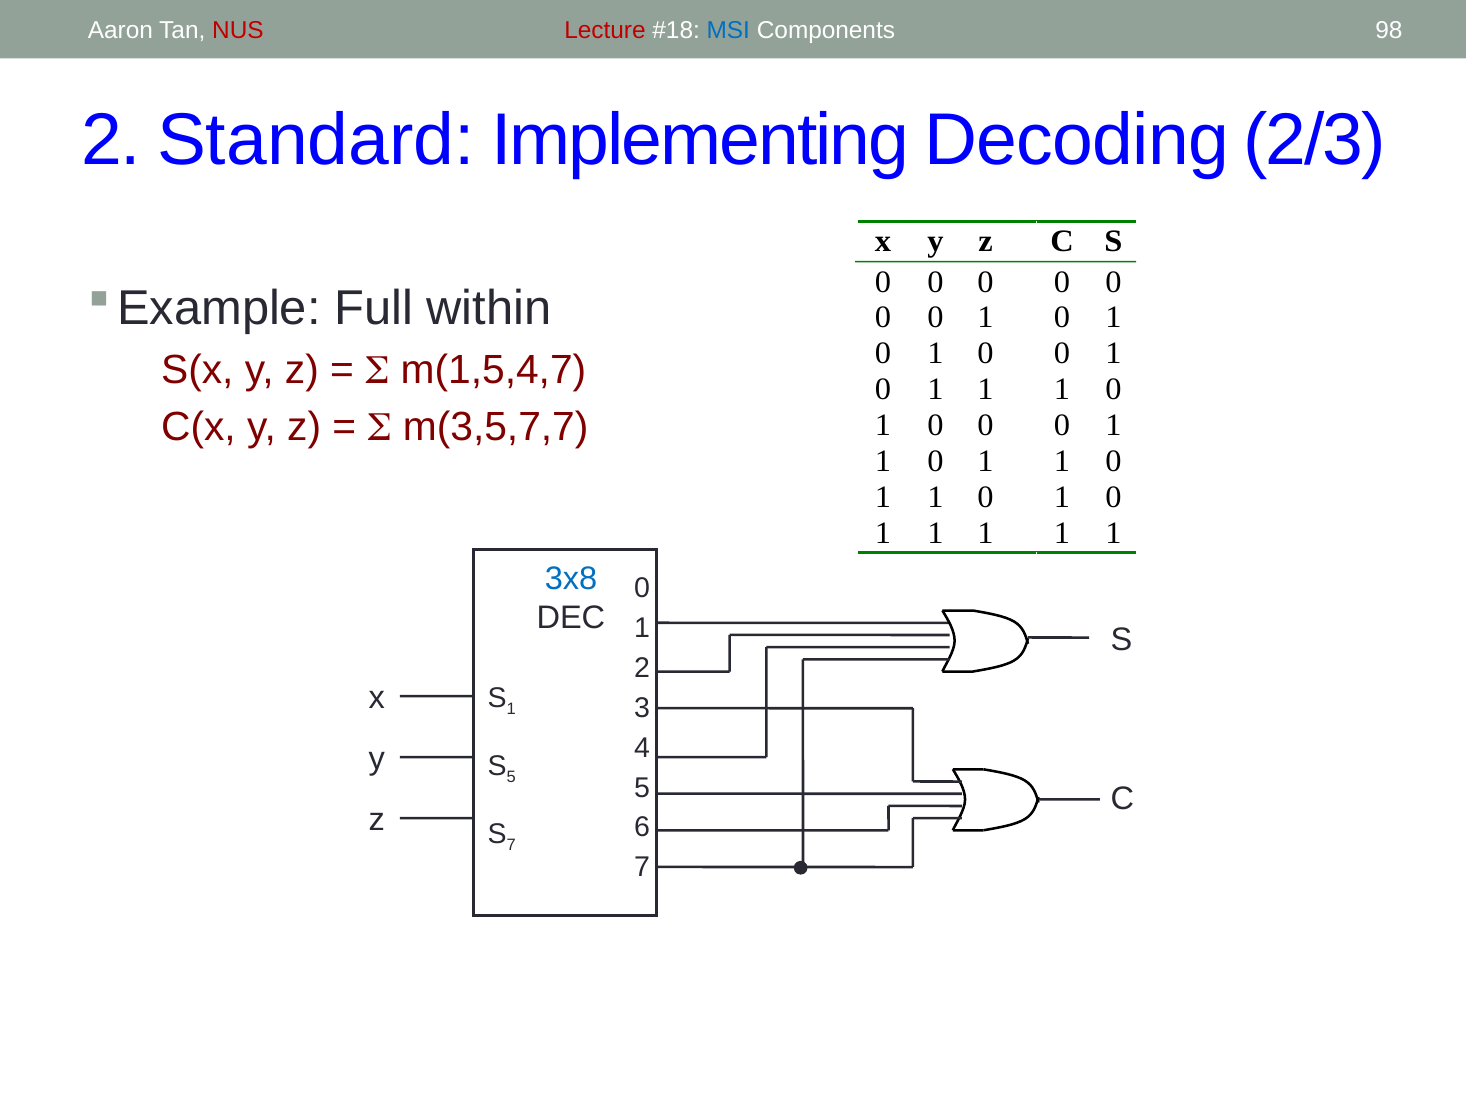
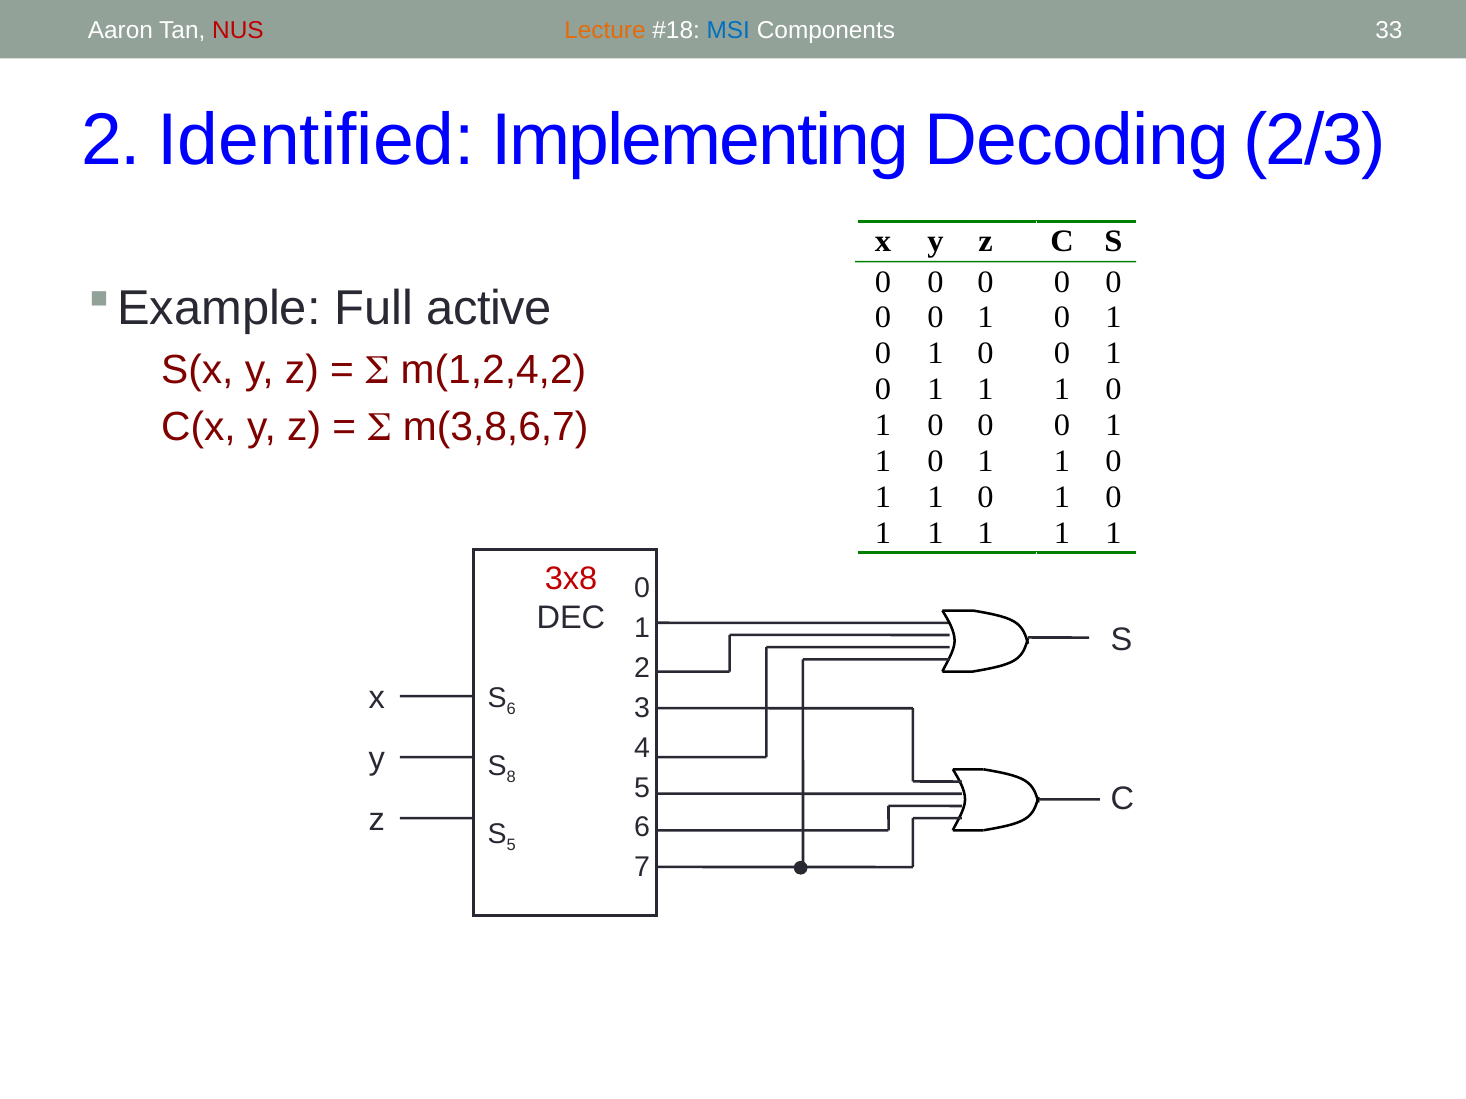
Lecture colour: red -> orange (605, 31)
98: 98 -> 33 (1389, 31)
Standard: Standard -> Identified (316, 141)
within: within -> active (489, 309)
m(1,5,4,7: m(1,5,4,7 -> m(1,2,4,2 (493, 370)
m(3,5,7,7: m(3,5,7,7 -> m(3,8,6,7 (496, 427)
3x8 colour: blue -> red (571, 579)
S 1: 1 -> 6 (511, 709)
S 5: 5 -> 8 (511, 778)
S 7: 7 -> 5 (511, 846)
